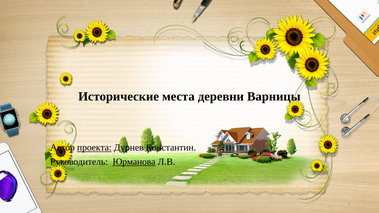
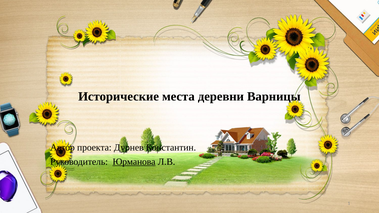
проекта underline: present -> none (94, 148)
